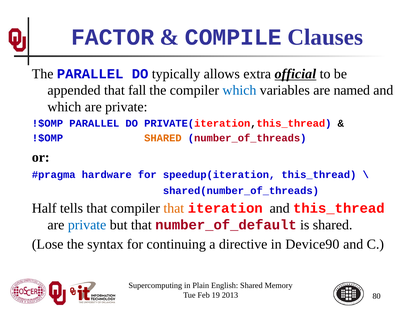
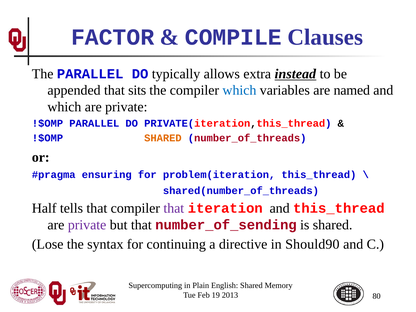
official: official -> instead (295, 74)
fall: fall -> sits (137, 90)
hardware: hardware -> ensuring (107, 175)
speedup(iteration: speedup(iteration -> problem(iteration (219, 175)
that colour: orange -> purple (174, 208)
private colour: blue -> purple (87, 225)
number_of_default: number_of_default -> number_of_sending (226, 225)
Device90: Device90 -> Should90 (312, 244)
